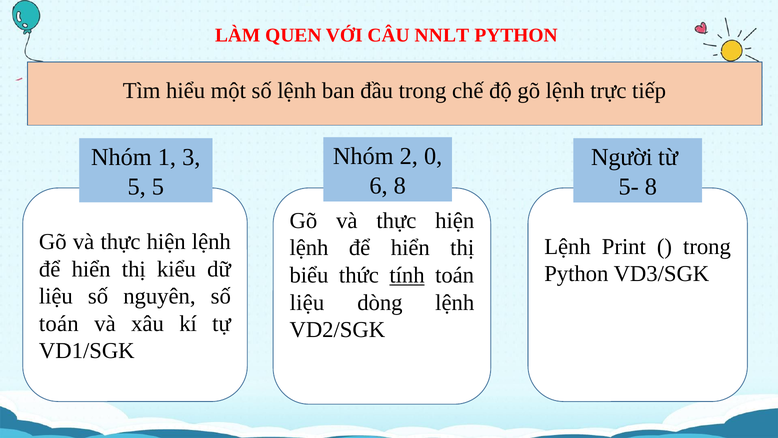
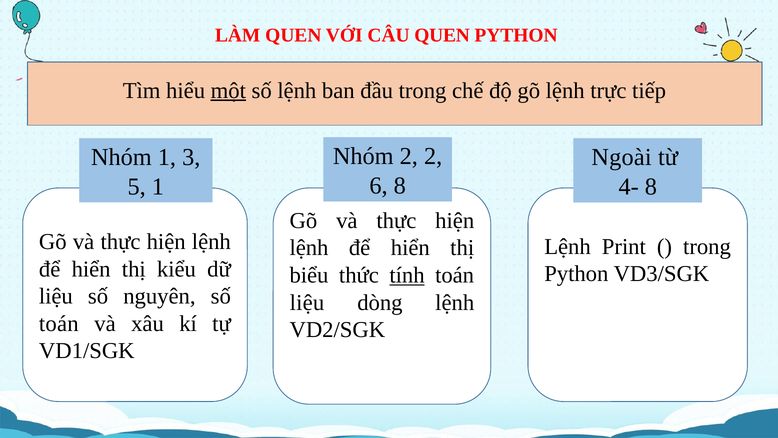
CÂU NNLT: NNLT -> QUEN (442, 35)
một underline: none -> present (228, 91)
2 0: 0 -> 2 (433, 156)
Người: Người -> Ngoài (622, 157)
5 5: 5 -> 1 (158, 186)
5-: 5- -> 4- (629, 186)
